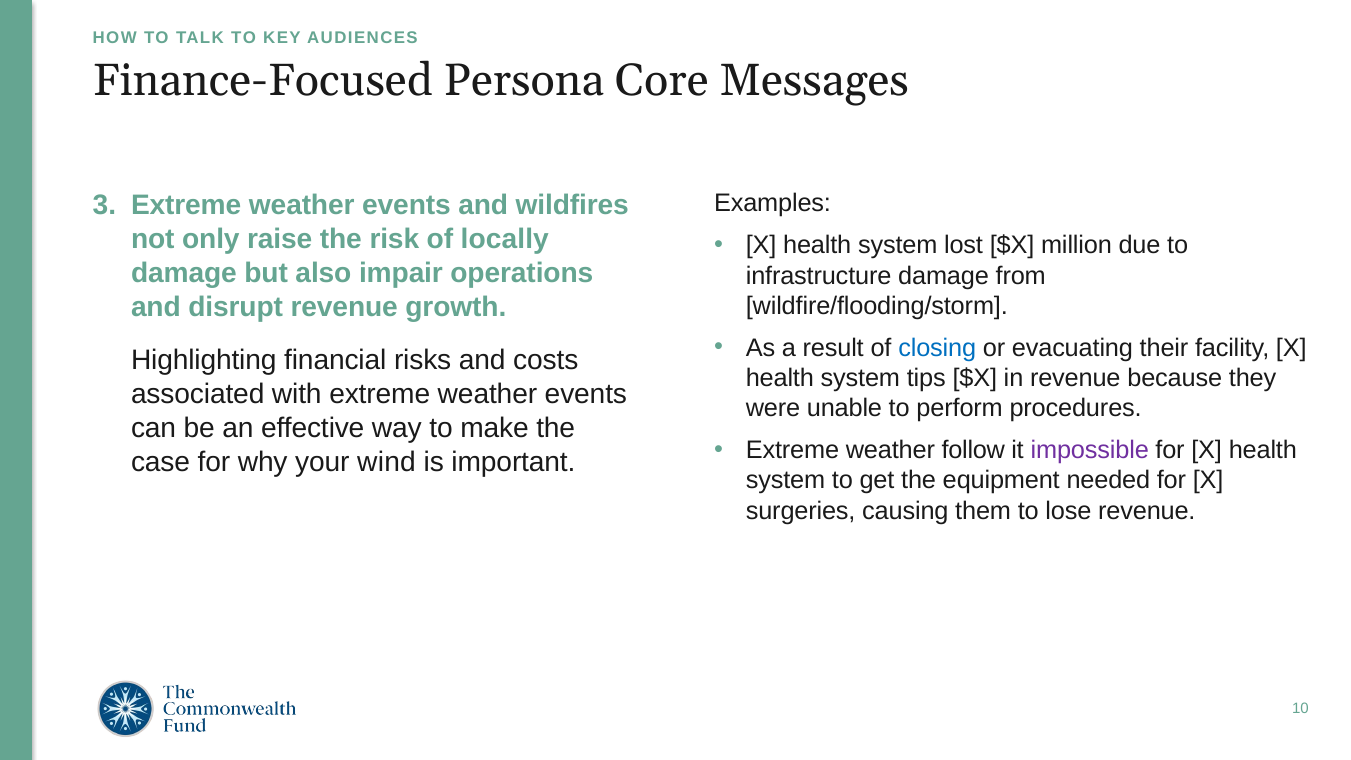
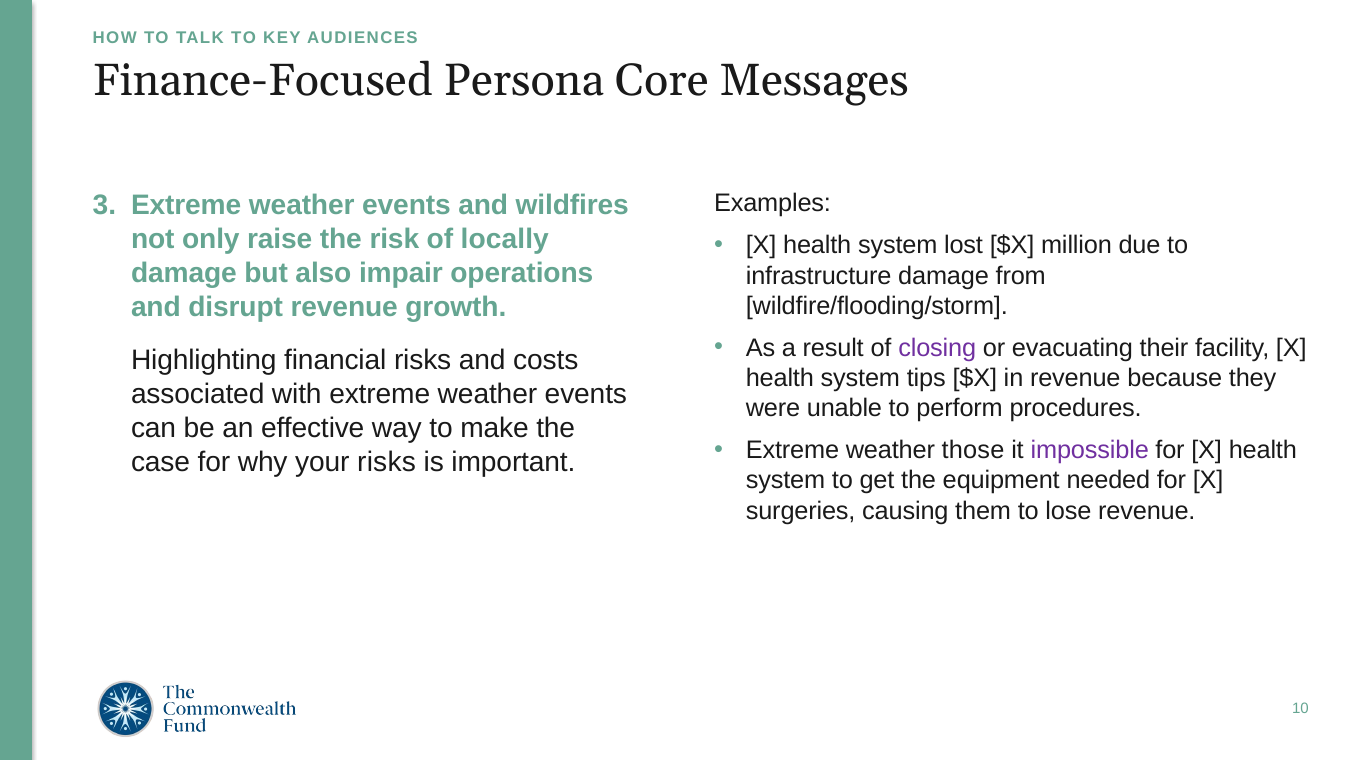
closing colour: blue -> purple (937, 348)
follow: follow -> those (973, 450)
your wind: wind -> risks (387, 462)
